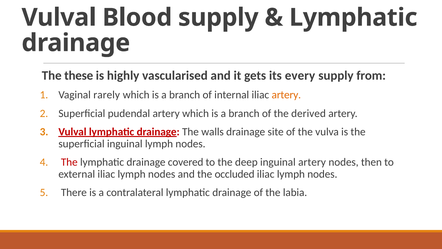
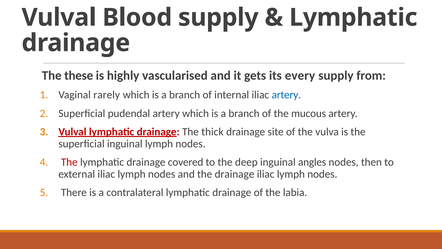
artery colour: orange -> blue (286, 95)
derived: derived -> mucous (309, 113)
walls: walls -> thick (212, 132)
inguinal artery: artery -> angles (312, 162)
the occluded: occluded -> drainage (235, 174)
